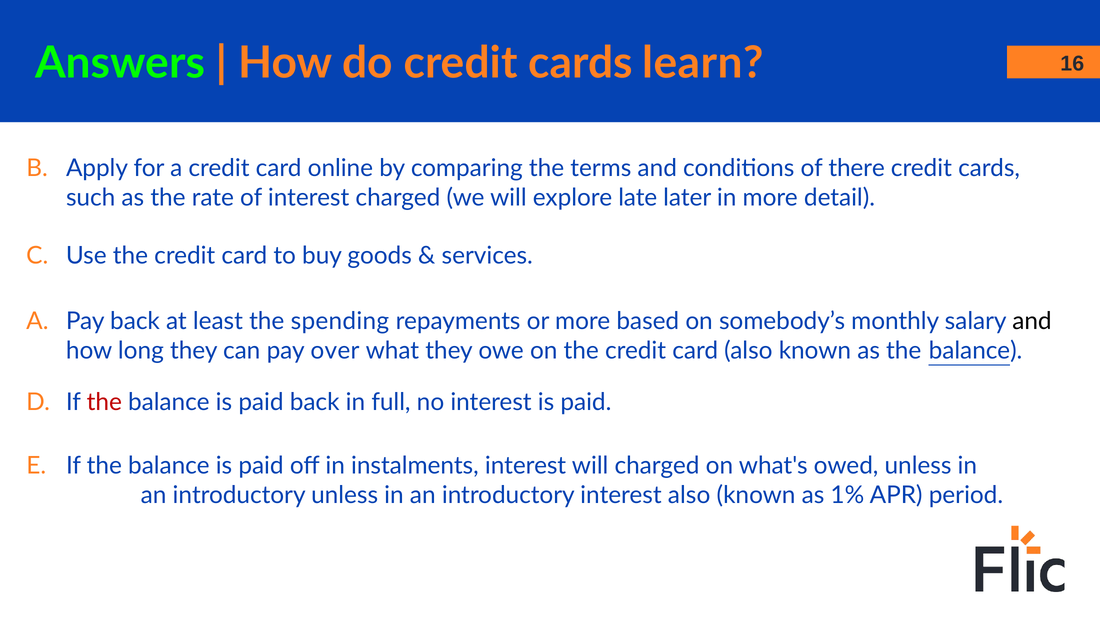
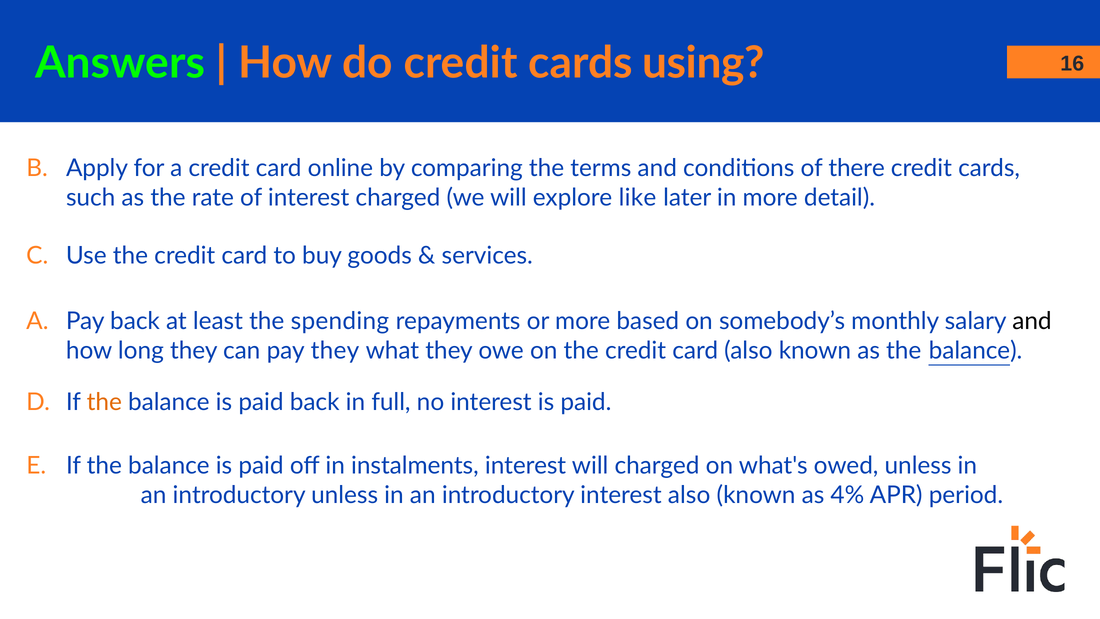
learn: learn -> using (703, 63)
late: late -> like (638, 198)
pay over: over -> they (335, 350)
the colour: red -> orange (104, 402)
1%: 1% -> 4% (847, 495)
